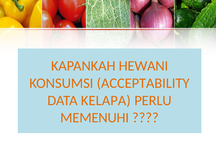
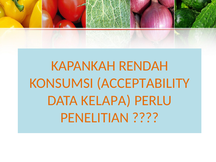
HEWANI: HEWANI -> RENDAH (144, 66)
MEMENUHI: MEMENUHI -> PENELITIAN (95, 118)
